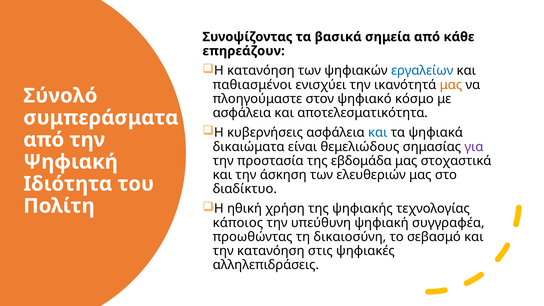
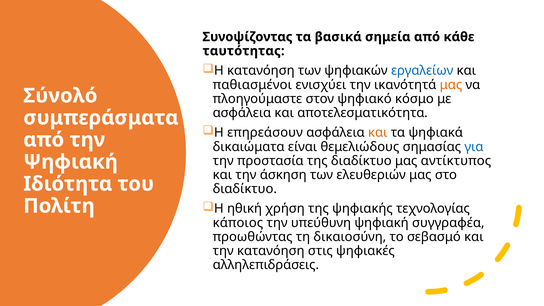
επηρεάζουν: επηρεάζουν -> ταυτότητας (244, 51)
κυβερνήσεις: κυβερνήσεις -> επηρεάσουν (265, 133)
και colour: blue -> orange (378, 133)
για colour: purple -> blue (474, 147)
της εβδομάδα: εβδομάδα -> διαδίκτυο (361, 161)
στοχαστικά: στοχαστικά -> αντίκτυπος (456, 161)
